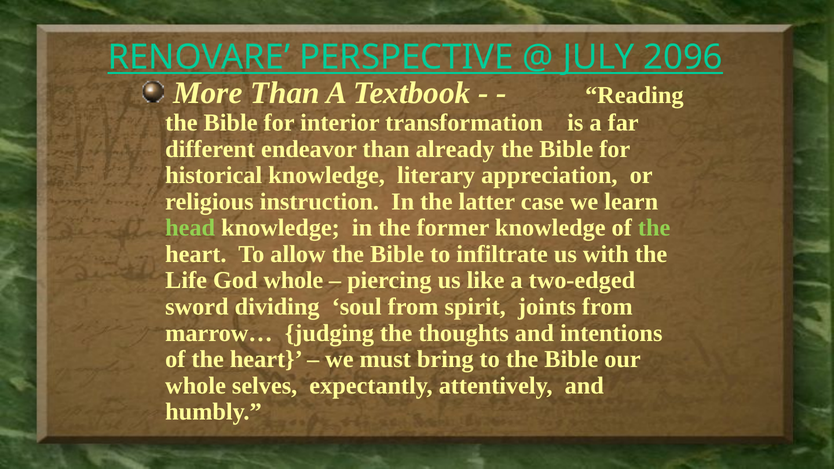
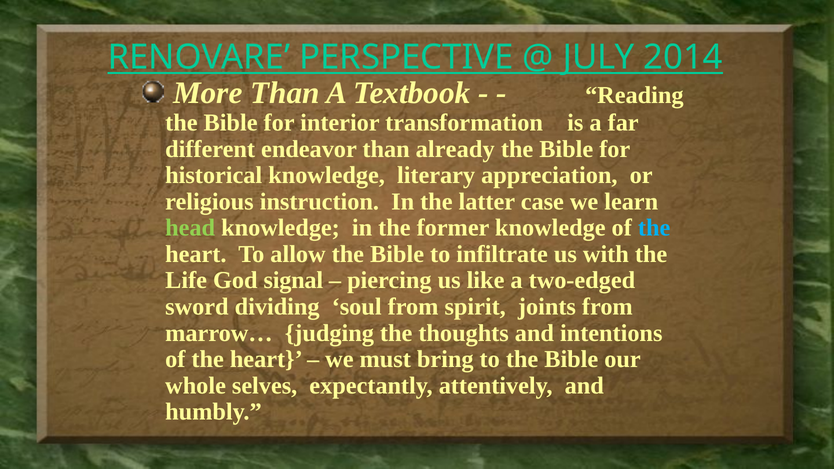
2096: 2096 -> 2014 (683, 57)
the colour: light green -> light blue (654, 228)
God whole: whole -> signal (293, 281)
